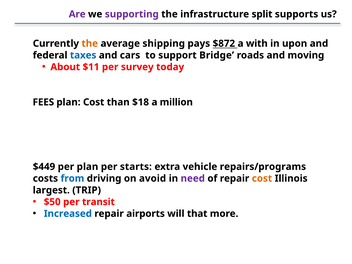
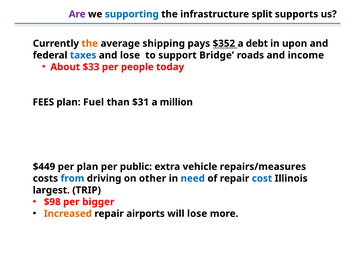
supporting colour: purple -> blue (132, 14)
$872: $872 -> $352 (224, 43)
with: with -> debt (257, 43)
and cars: cars -> lose (130, 55)
moving: moving -> income (306, 55)
$11: $11 -> $33 (91, 67)
survey: survey -> people (137, 67)
plan Cost: Cost -> Fuel (94, 102)
$18: $18 -> $31 (141, 102)
starts: starts -> public (136, 167)
repairs/programs: repairs/programs -> repairs/measures (263, 167)
avoid: avoid -> other (153, 178)
need colour: purple -> blue (193, 178)
cost colour: orange -> blue (262, 178)
$50: $50 -> $98 (52, 202)
transit: transit -> bigger (98, 202)
Increased colour: blue -> orange (68, 214)
will that: that -> lose (197, 214)
